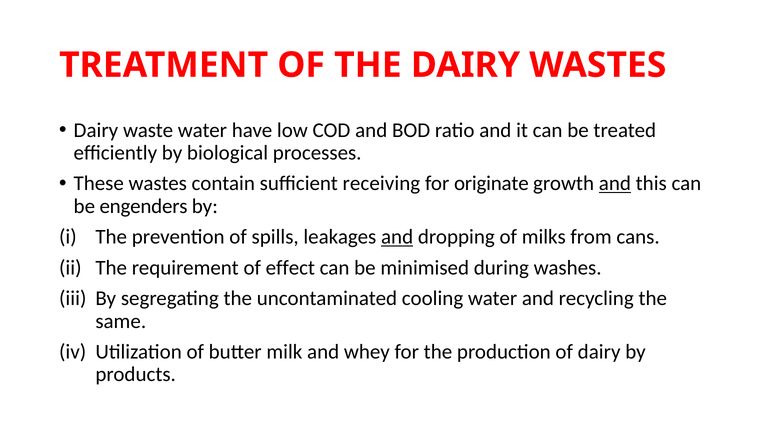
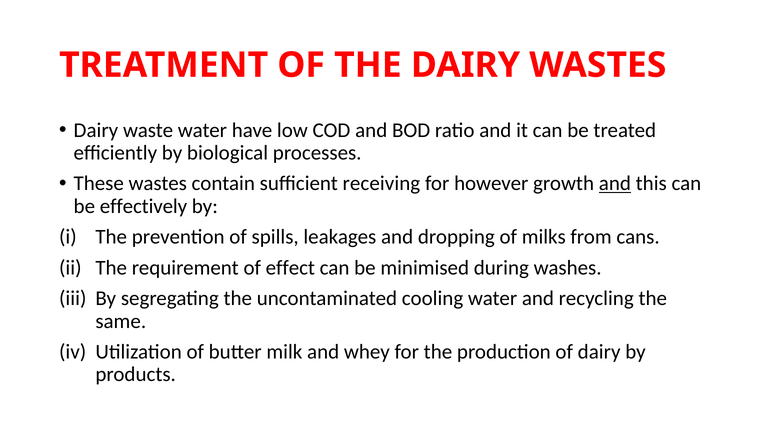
originate: originate -> however (491, 184)
engenders: engenders -> effectively (143, 206)
and underline: present -> none (397, 237)
